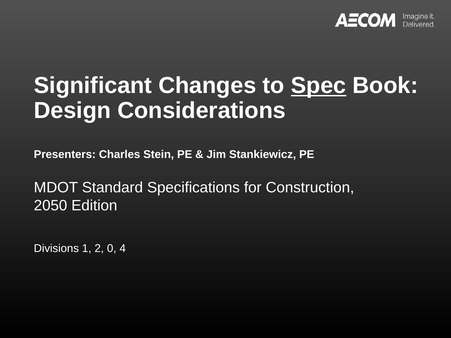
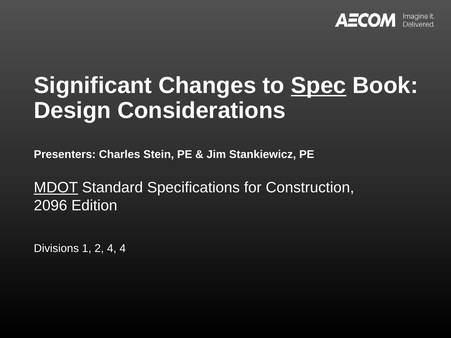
MDOT underline: none -> present (56, 188)
2050: 2050 -> 2096 (51, 206)
2 0: 0 -> 4 (112, 249)
